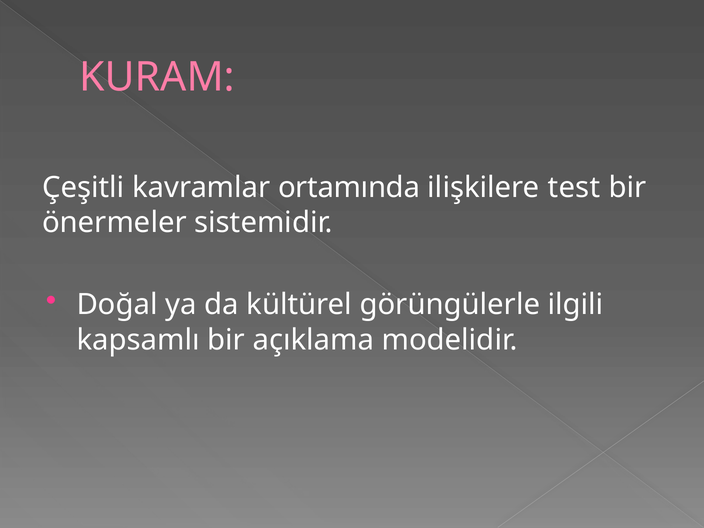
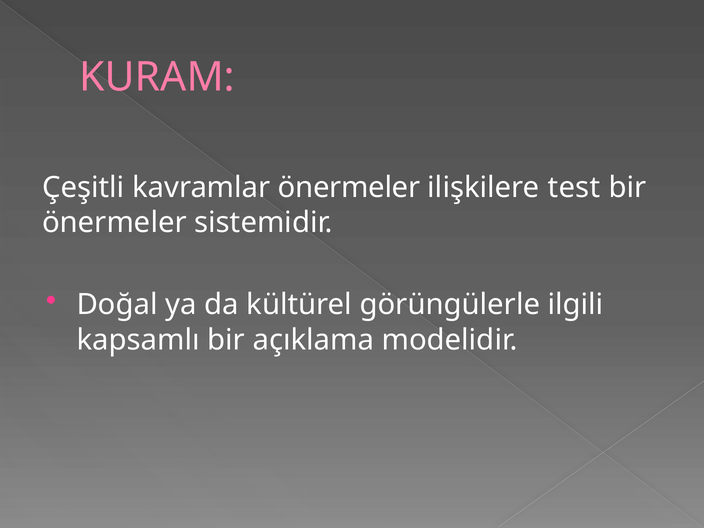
kavramlar ortamında: ortamında -> önermeler (349, 187)
